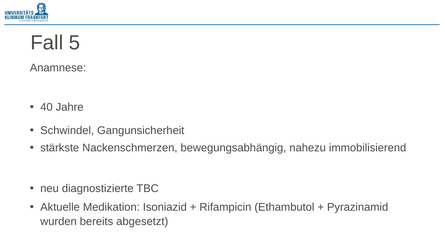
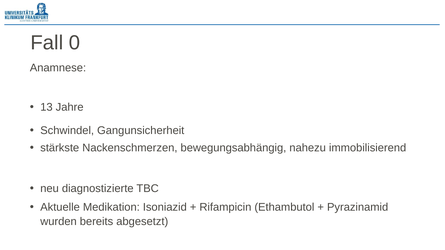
5: 5 -> 0 (75, 43)
40: 40 -> 13 (46, 107)
